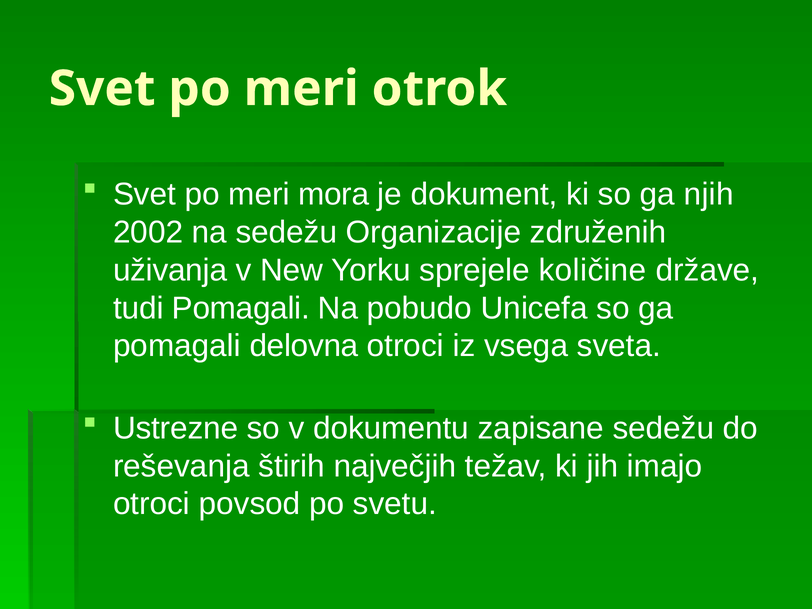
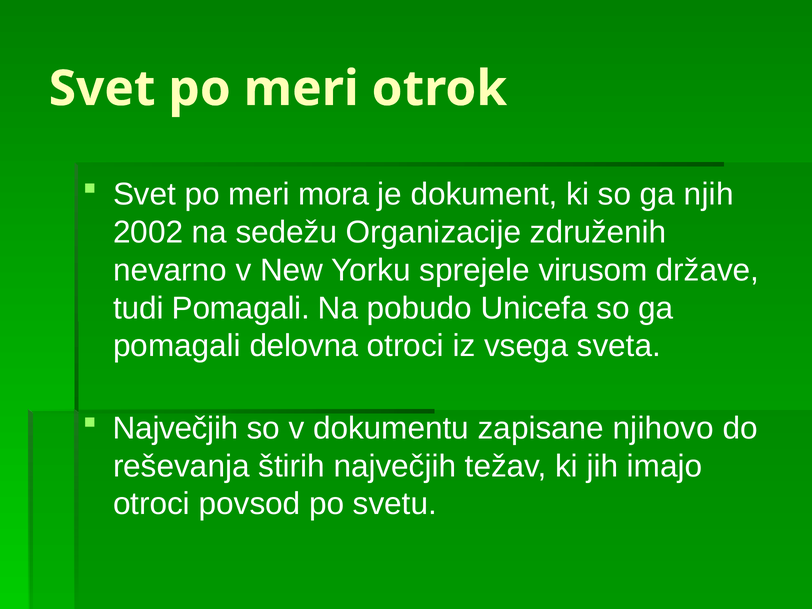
uživanja: uživanja -> nevarno (170, 270)
količine: količine -> virusom (593, 270)
Ustrezne: Ustrezne -> Največjih (176, 428)
zapisane sedežu: sedežu -> njihovo (663, 428)
